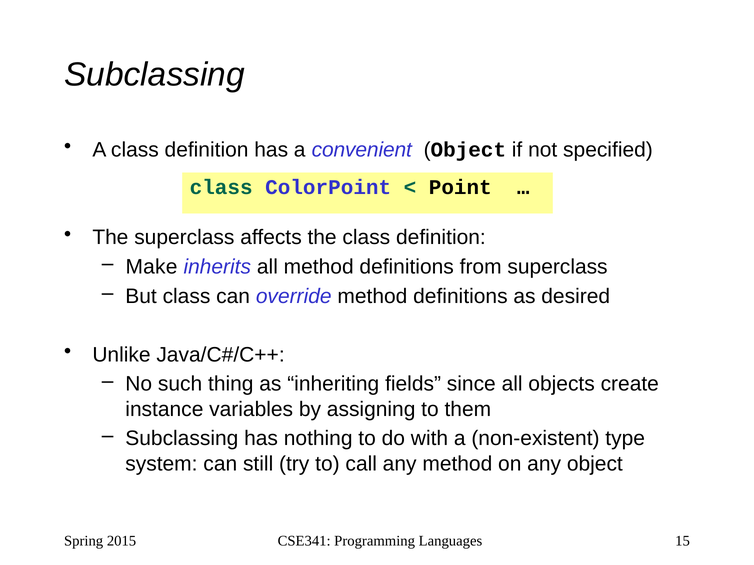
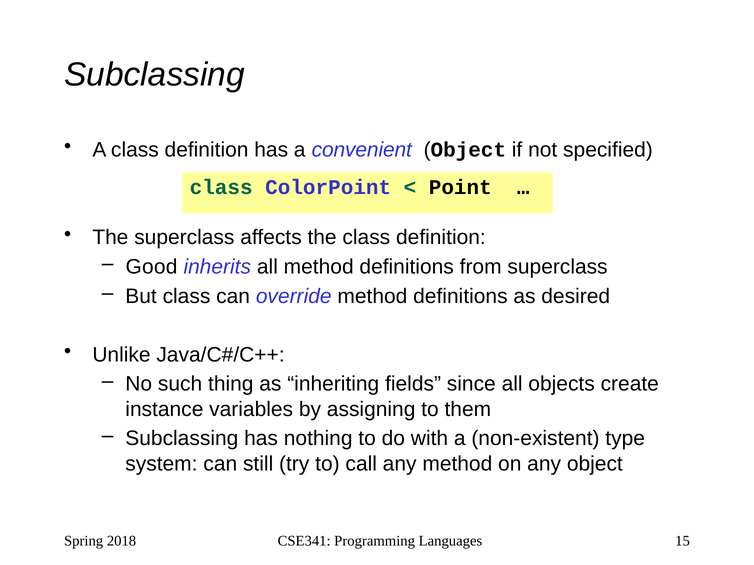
Make: Make -> Good (151, 267)
2015: 2015 -> 2018 (122, 541)
